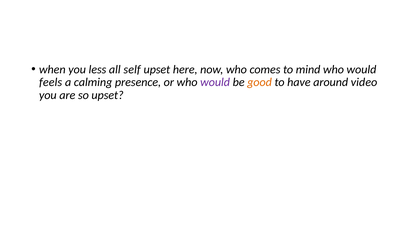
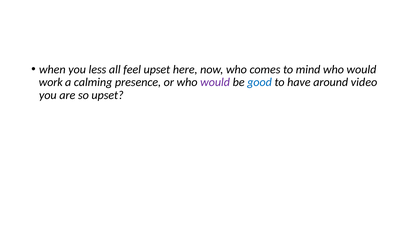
self: self -> feel (132, 69)
feels: feels -> work (51, 82)
good colour: orange -> blue (260, 82)
